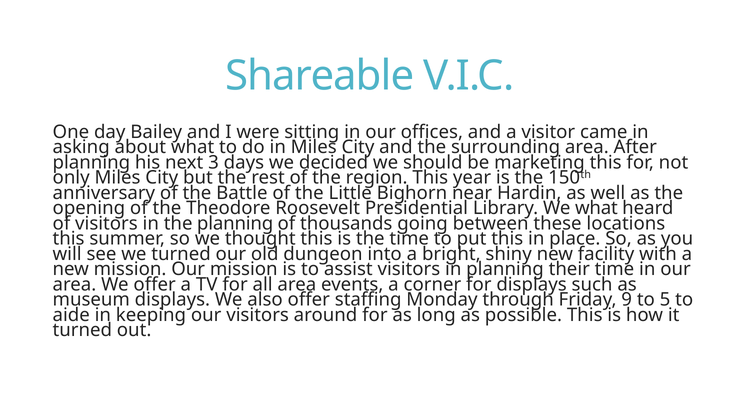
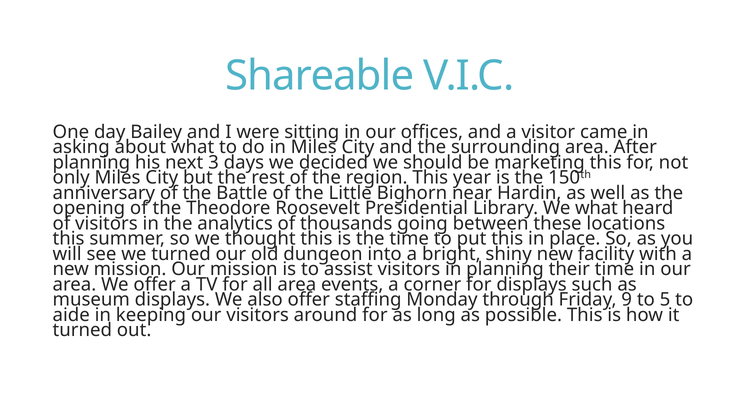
the planning: planning -> analytics (235, 223)
